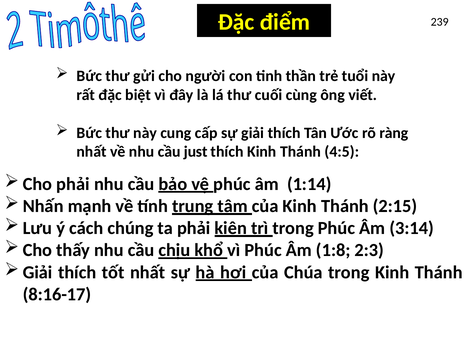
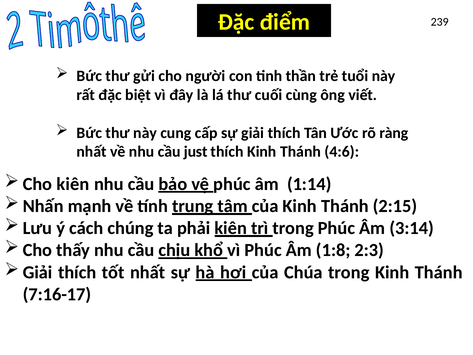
4:5: 4:5 -> 4:6 (342, 152)
Cho phải: phải -> kiên (73, 184)
8:16-17: 8:16-17 -> 7:16-17 (57, 294)
